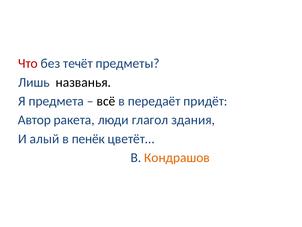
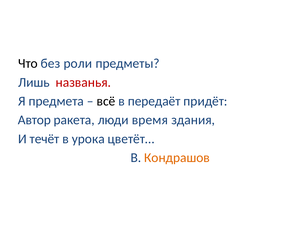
Что colour: red -> black (28, 63)
течёт: течёт -> роли (78, 63)
названья colour: black -> red (83, 82)
глагол: глагол -> время (150, 120)
алый: алый -> течёт (45, 139)
пенёк: пенёк -> урока (88, 139)
